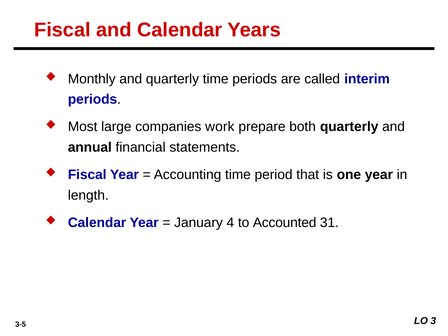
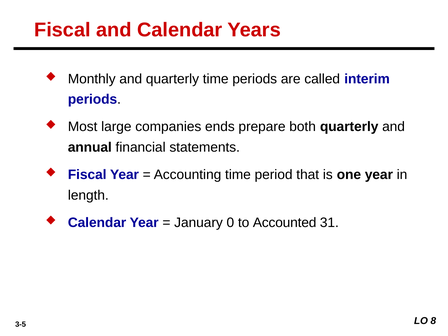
work: work -> ends (220, 127)
4: 4 -> 0 (230, 223)
3: 3 -> 8 (433, 321)
